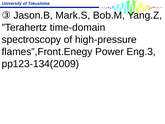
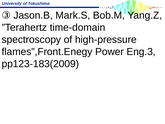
pp123-134(2009: pp123-134(2009 -> pp123-183(2009 (40, 64)
